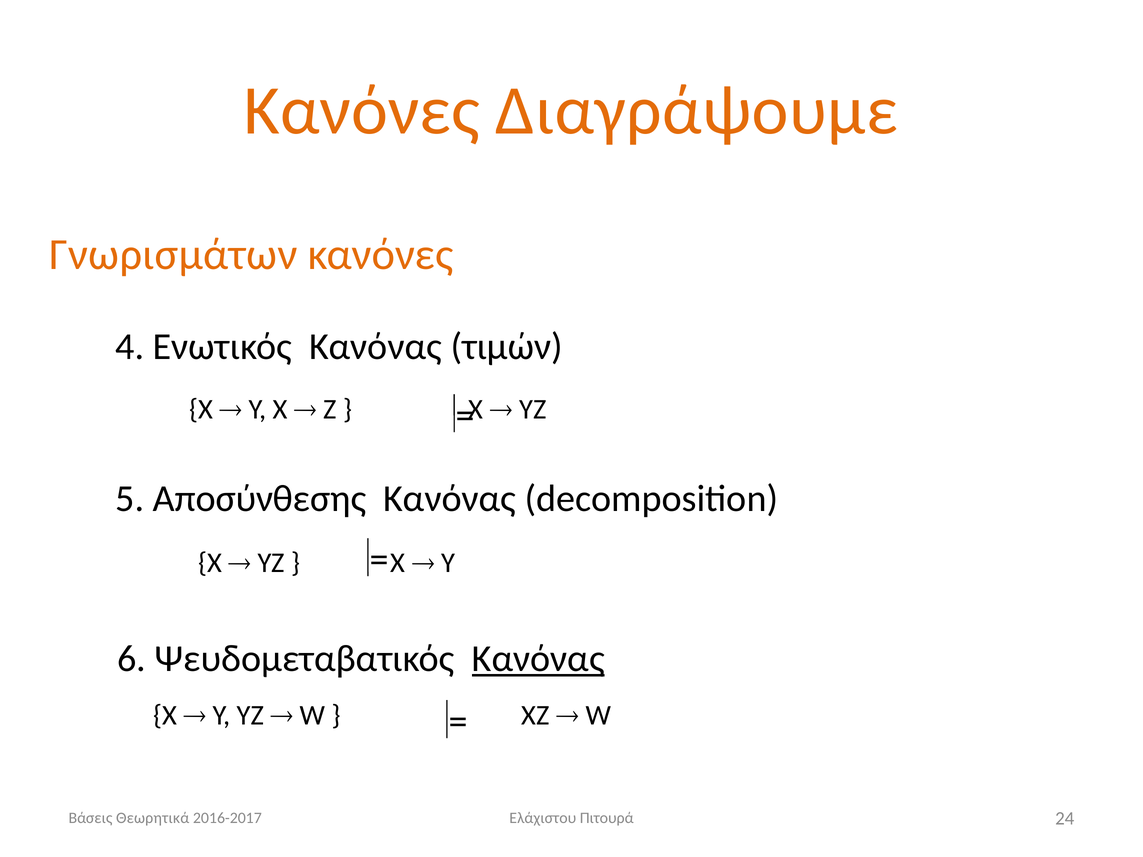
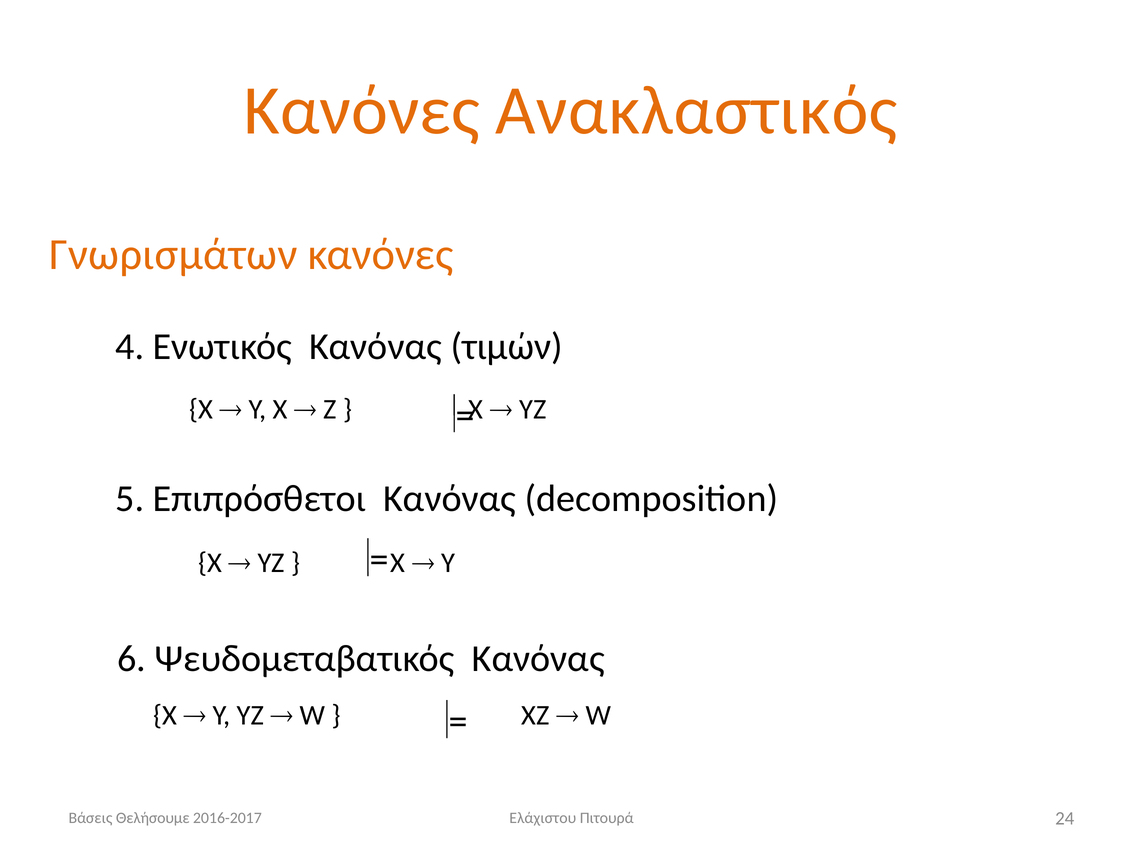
Διαγράψουμε: Διαγράψουμε -> Ανακλαστικός (696, 111)
Αποσύνθεσης: Αποσύνθεσης -> Επιπρόσθετοι (259, 499)
Κανόνας underline: present -> none (538, 659)
Θεωρητικά: Θεωρητικά -> Θελήσουμε (153, 818)
